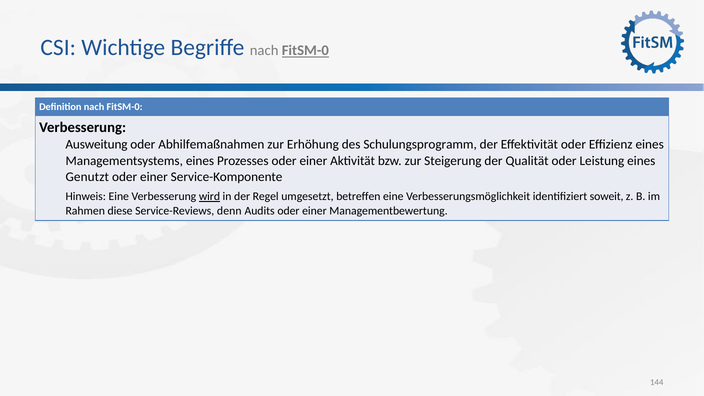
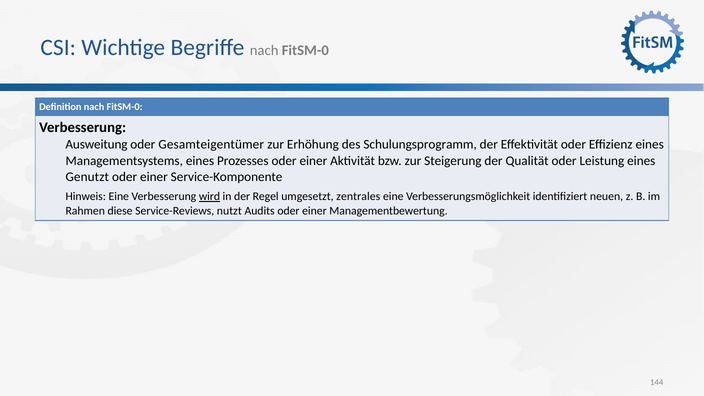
FitSM-0 underline: present -> none (305, 51)
Abhilfemaßnahmen: Abhilfemaßnahmen -> Gesamteigentümer (211, 145)
betreffen: betreffen -> zentrales (358, 196)
soweit: soweit -> neuen (607, 196)
denn: denn -> nutzt (229, 211)
